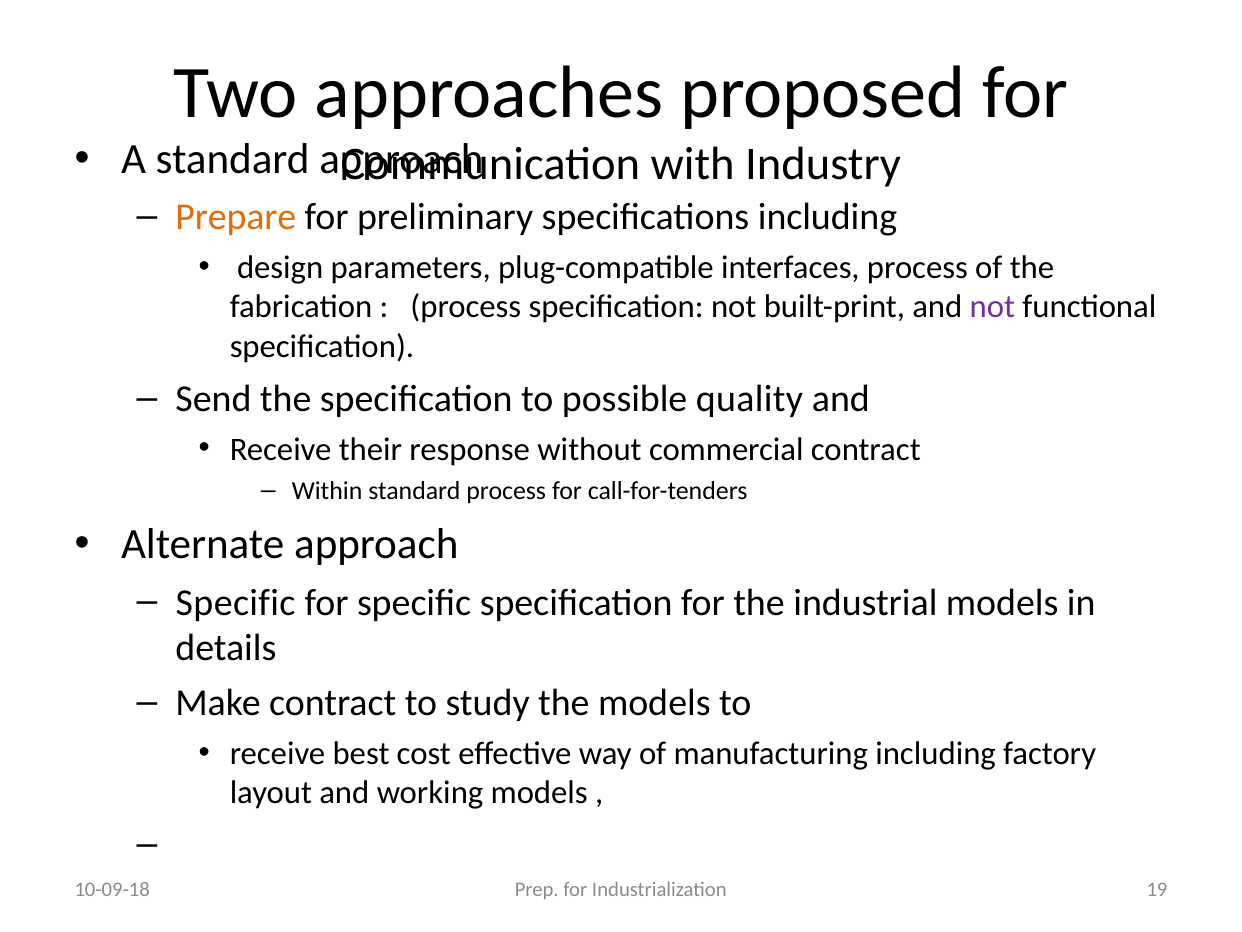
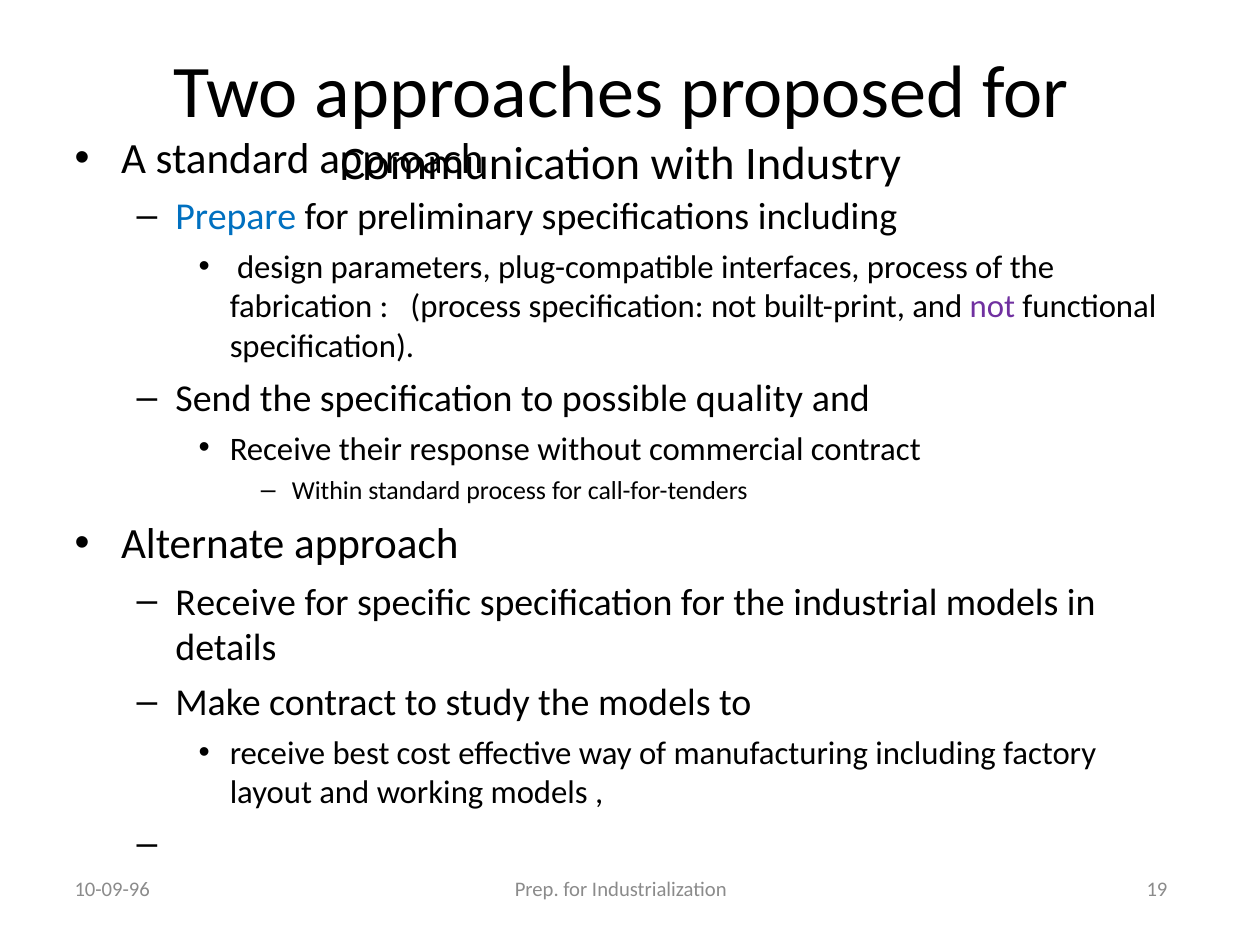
Prepare colour: orange -> blue (236, 217)
Specific: Specific -> Receive (236, 602)
10-09-18: 10-09-18 -> 10-09-96 (112, 890)
